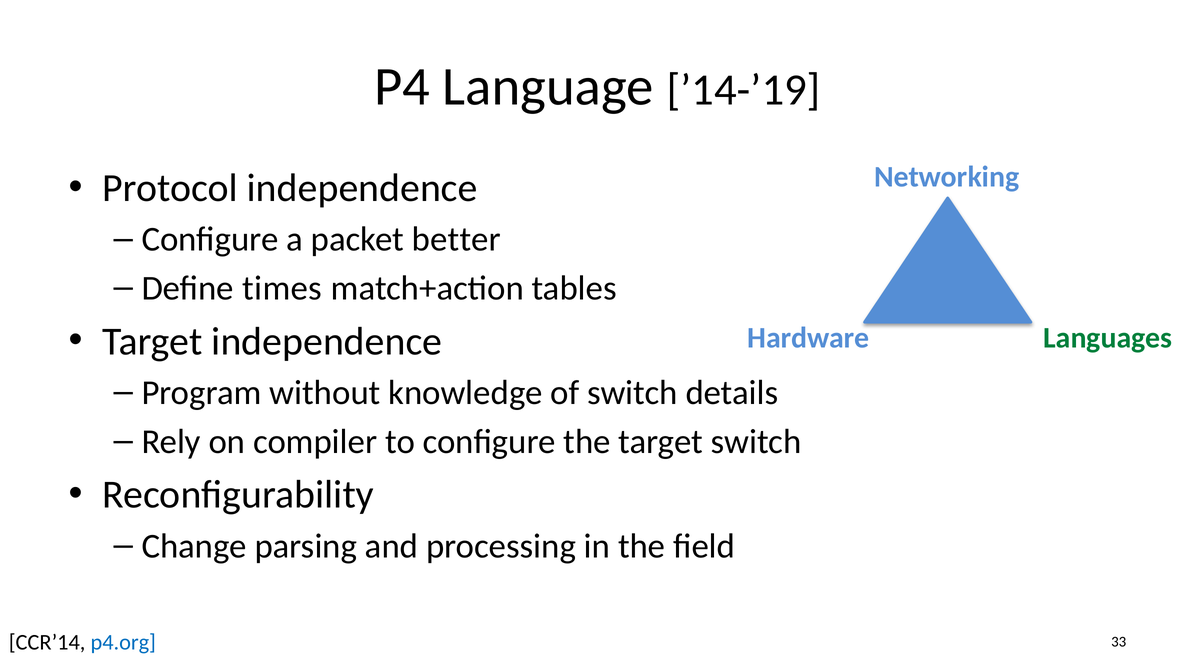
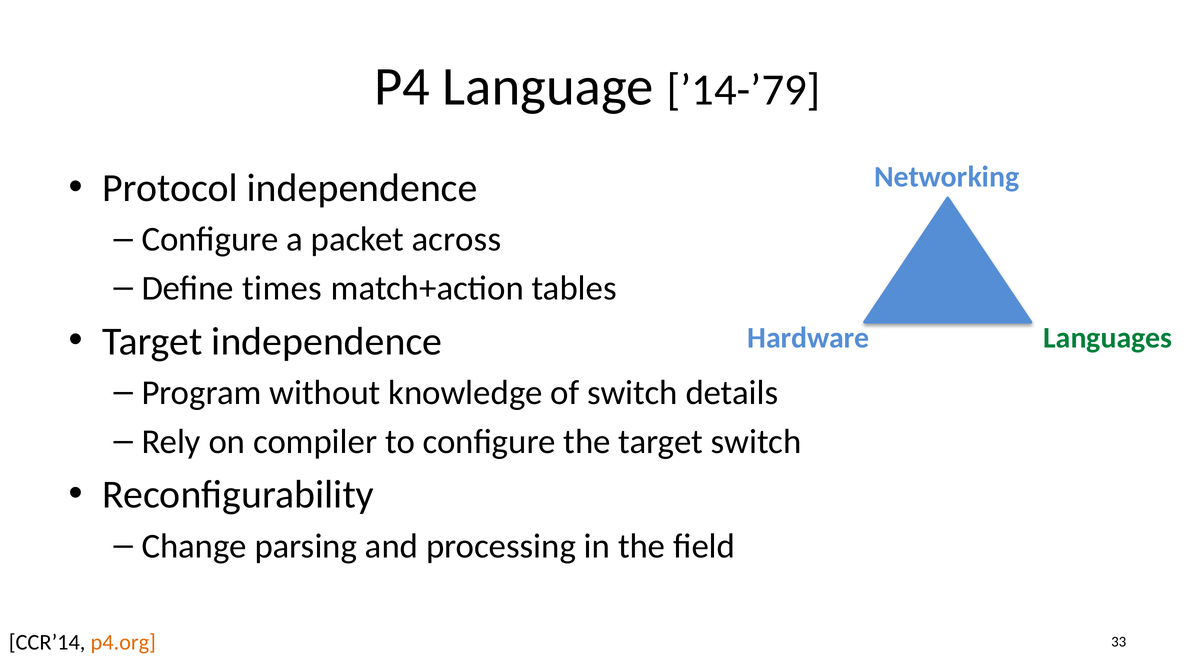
’14-’19: ’14-’19 -> ’14-’79 (744, 90)
better: better -> across (456, 239)
p4.org colour: blue -> orange (123, 642)
